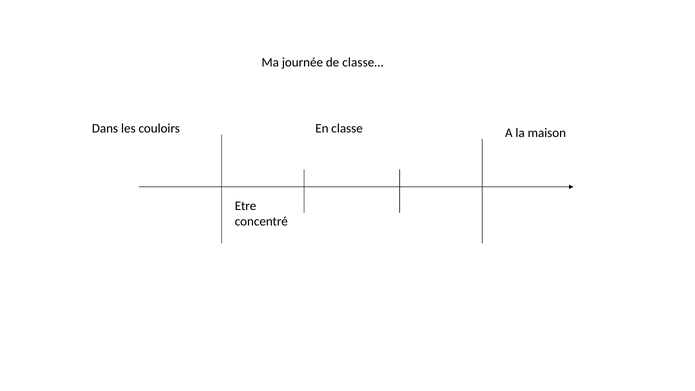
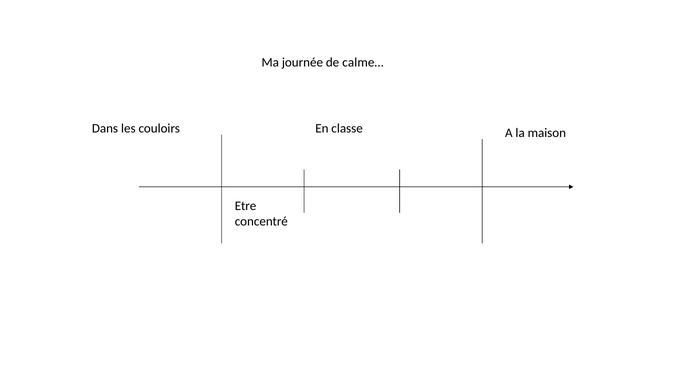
classe…: classe… -> calme… (363, 62)
